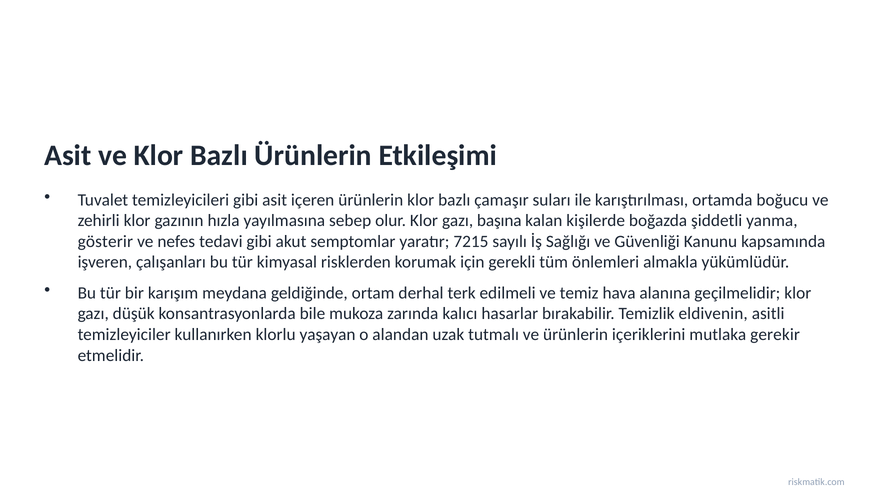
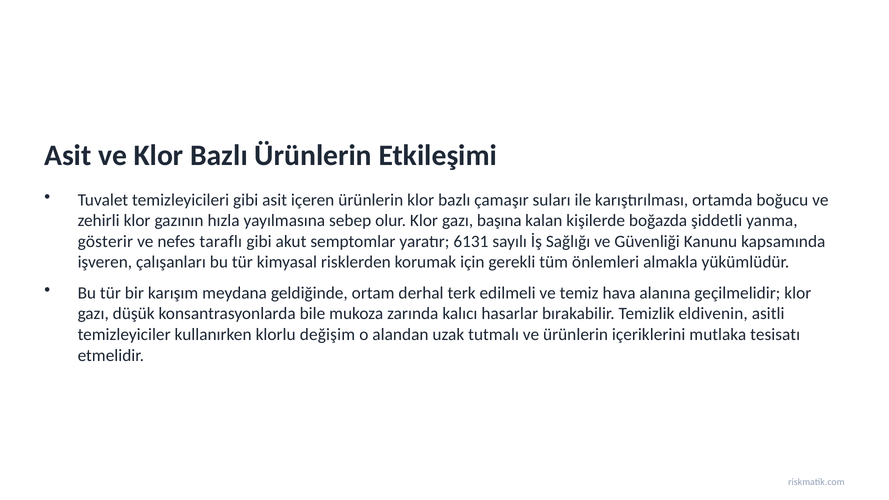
tedavi: tedavi -> taraflı (221, 242)
7215: 7215 -> 6131 (471, 242)
yaşayan: yaşayan -> değişim (327, 335)
gerekir: gerekir -> tesisatı (775, 335)
